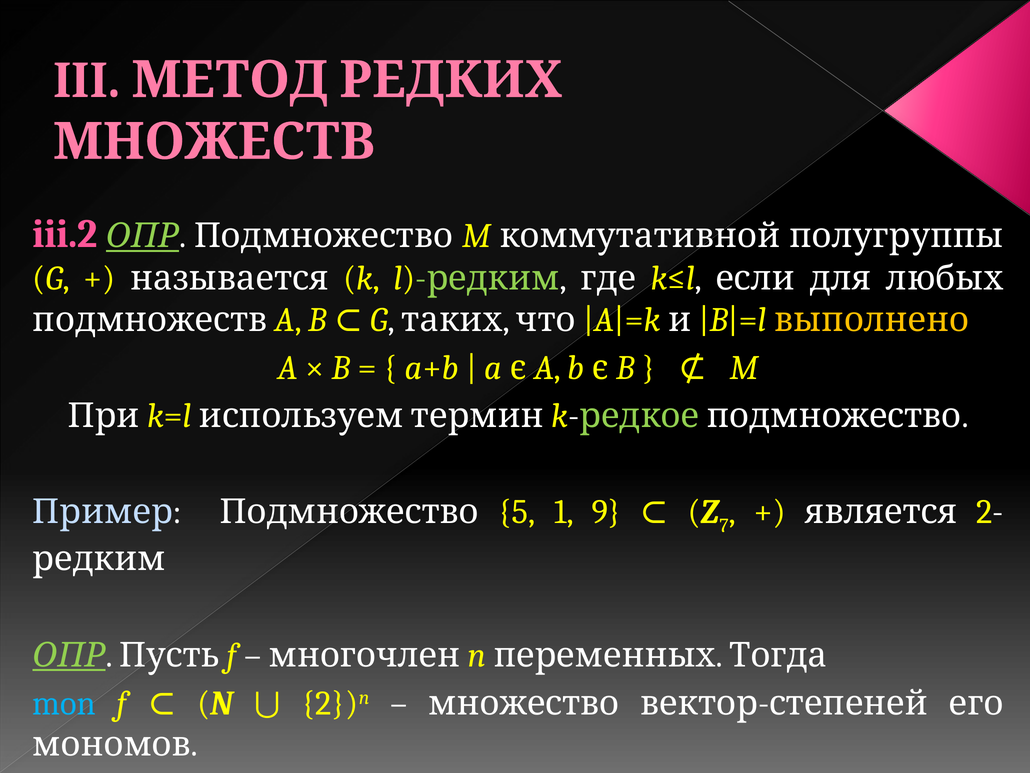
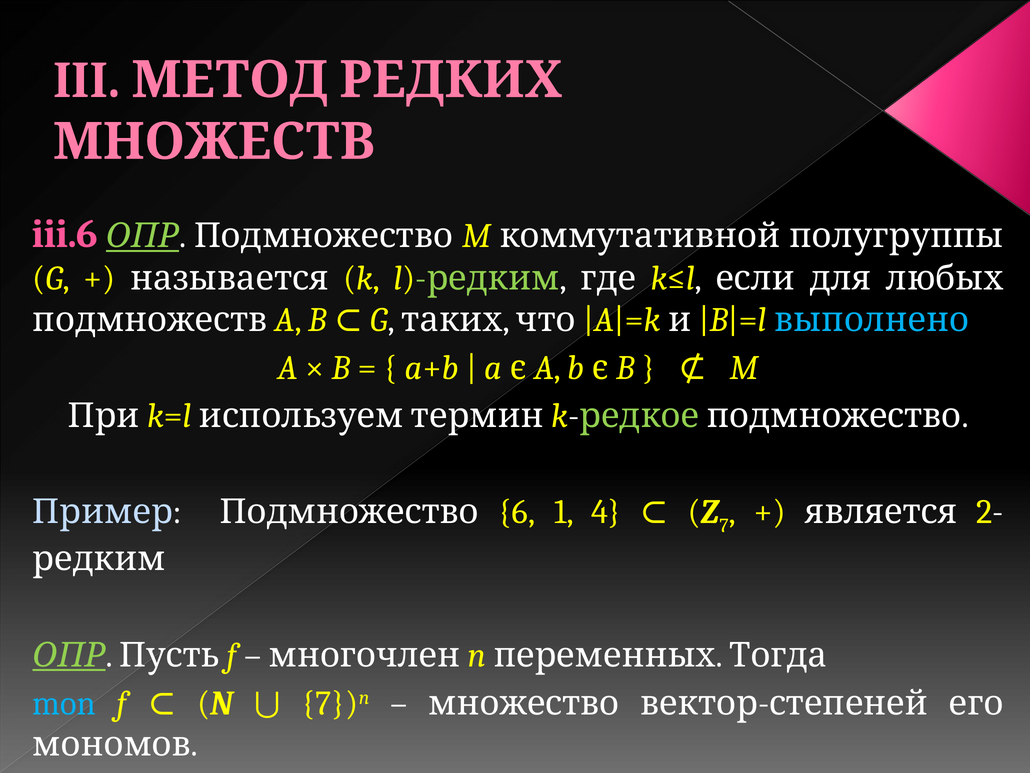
iii.2: iii.2 -> iii.6 (65, 234)
выполнено colour: yellow -> light blue (872, 320)
5: 5 -> 6 (517, 512)
9: 9 -> 4 (606, 512)
N 2: 2 -> 7 (330, 703)
